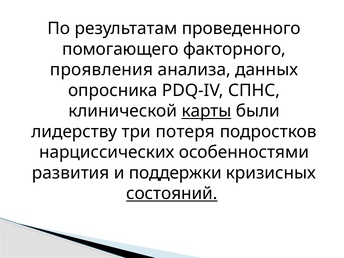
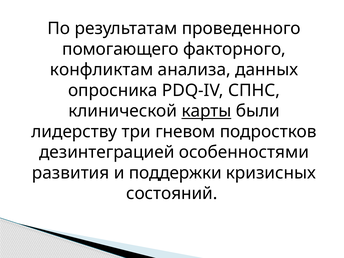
проявления: проявления -> конфликтам (102, 70)
потеря: потеря -> гневом (185, 132)
нарциссических: нарциссических -> дезинтеграцией (107, 152)
состояний underline: present -> none (172, 194)
